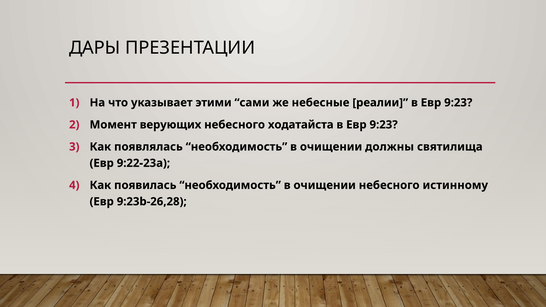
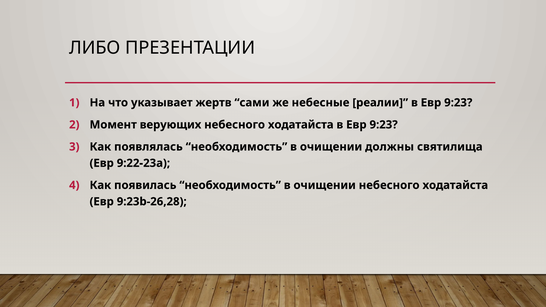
ДАРЫ: ДАРЫ -> ЛИБО (95, 48)
этими: этими -> жертв (214, 103)
очищении небесного истинному: истинному -> ходатайста (455, 185)
